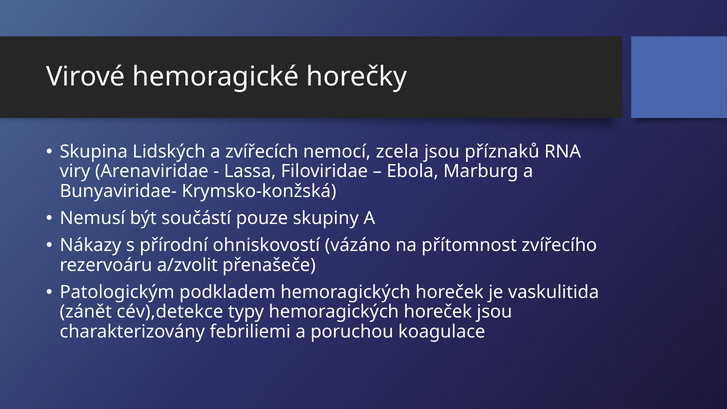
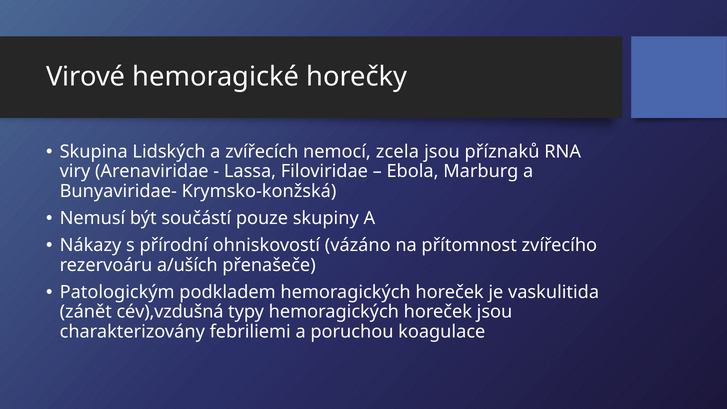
a/zvolit: a/zvolit -> a/uších (187, 265)
cév),detekce: cév),detekce -> cév),vzdušná (170, 312)
